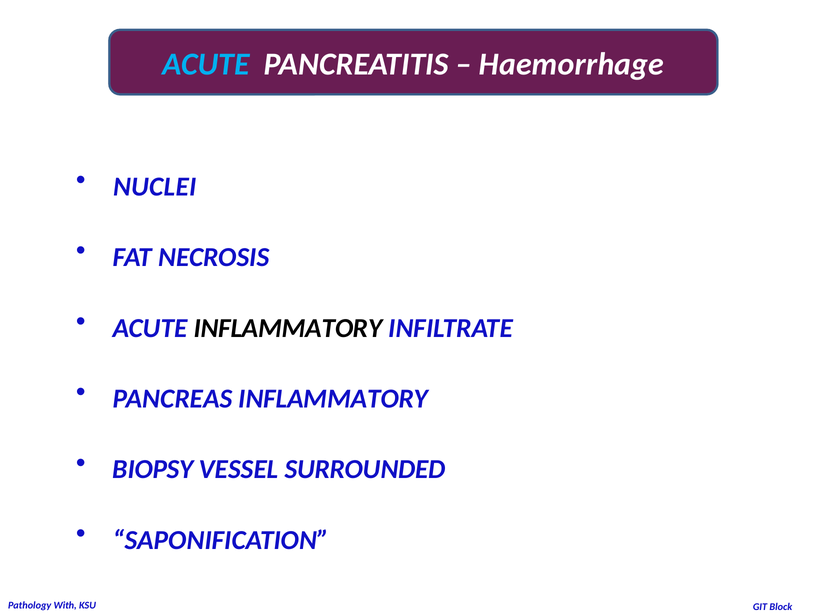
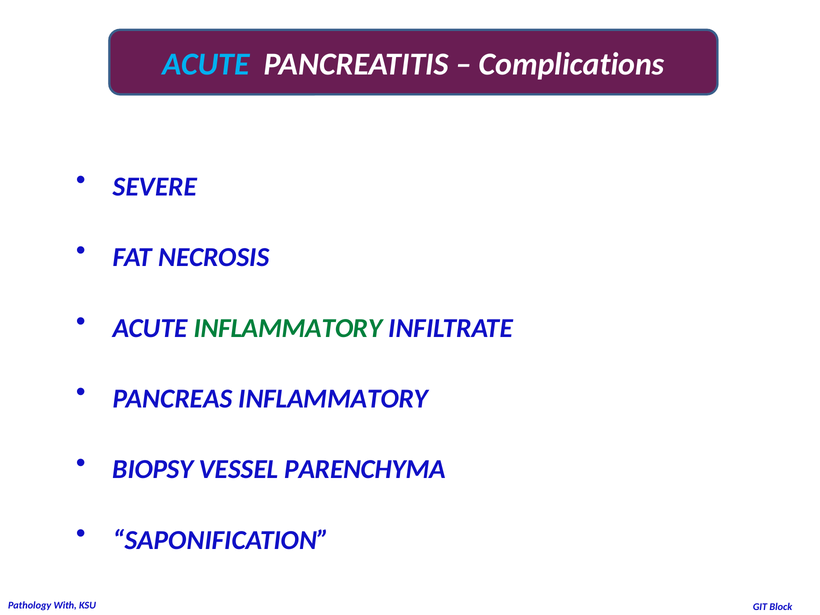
Haemorrhage: Haemorrhage -> Complications (572, 64)
NUCLEI: NUCLEI -> SEVERE (155, 187)
INFLAMMATORY colour: black -> green (288, 328)
SURROUNDED: SURROUNDED -> PARENCHYMA (365, 469)
